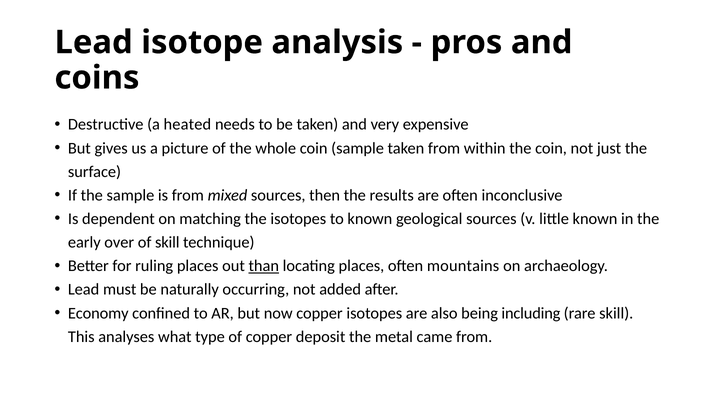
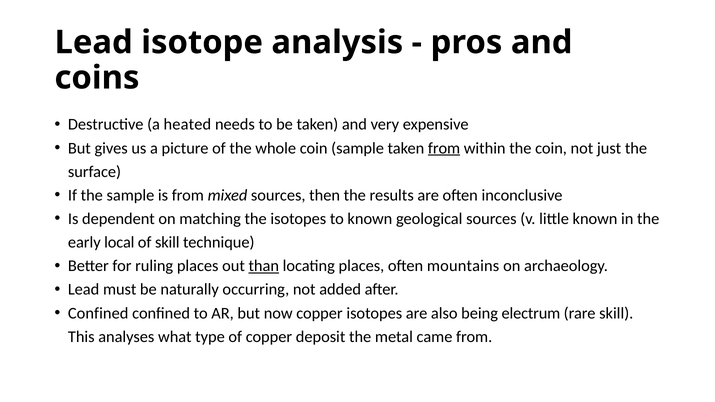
from underline: none -> present (444, 148)
over: over -> local (119, 243)
Economy: Economy -> Confined (98, 313)
including: including -> electrum (531, 313)
